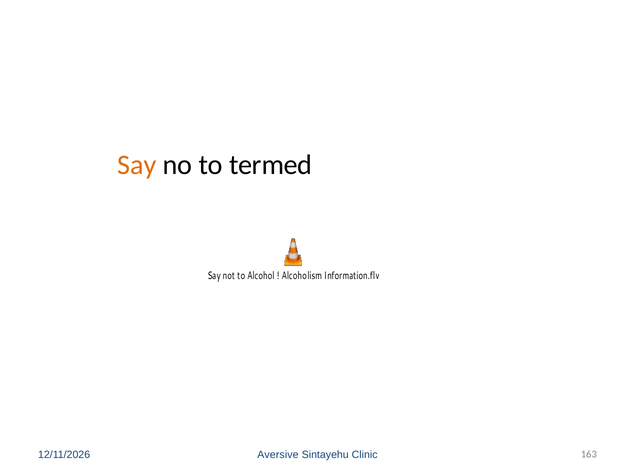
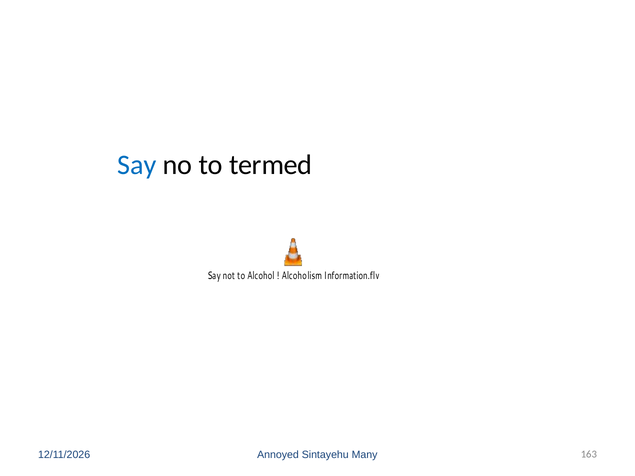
Say colour: orange -> blue (137, 165)
Aversive: Aversive -> Annoyed (278, 455)
Clinic: Clinic -> Many (365, 455)
